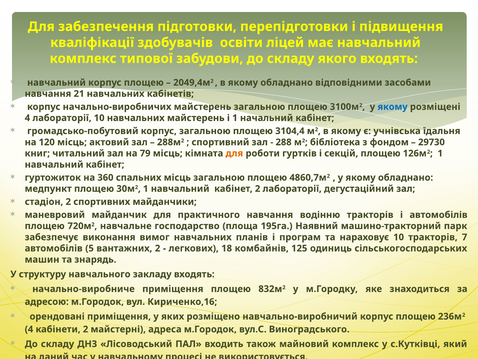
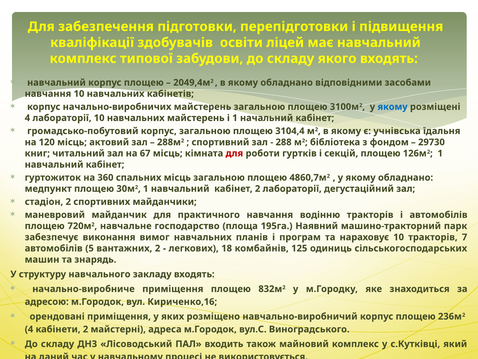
навчання 21: 21 -> 10 (79, 94)
79: 79 -> 67 (145, 153)
для colour: orange -> red (234, 153)
